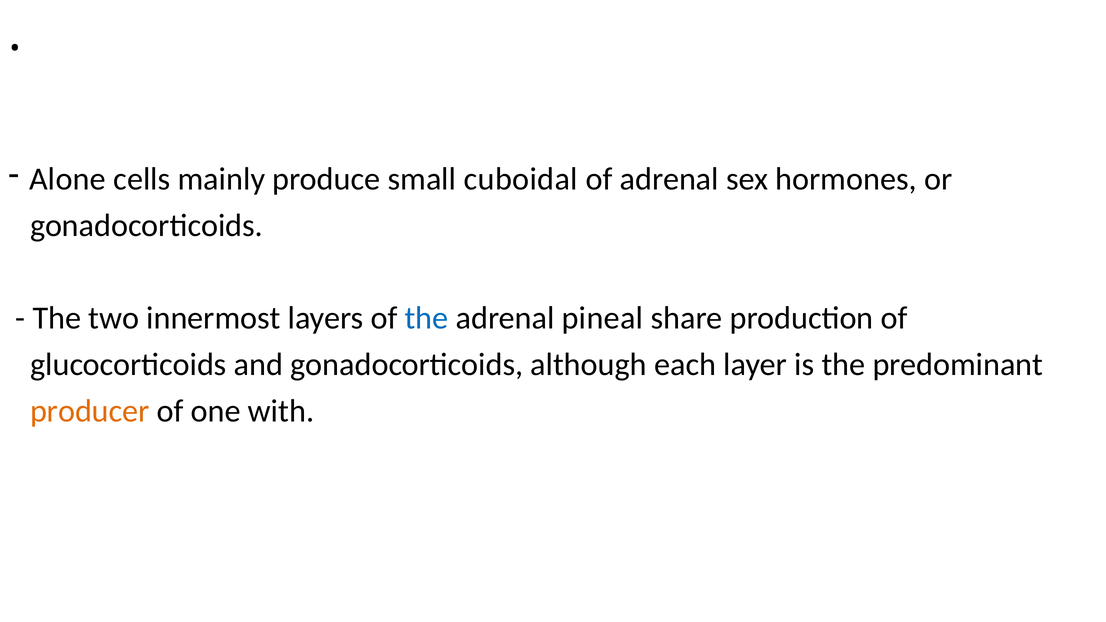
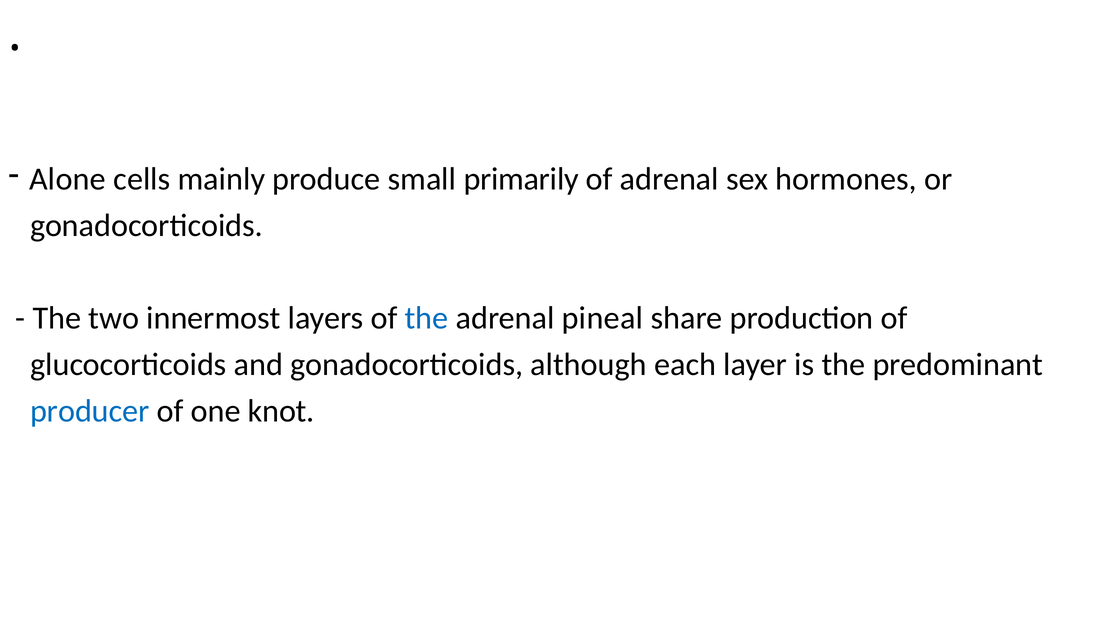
cuboidal: cuboidal -> primarily (521, 179)
producer colour: orange -> blue (90, 411)
with: with -> knot (281, 411)
